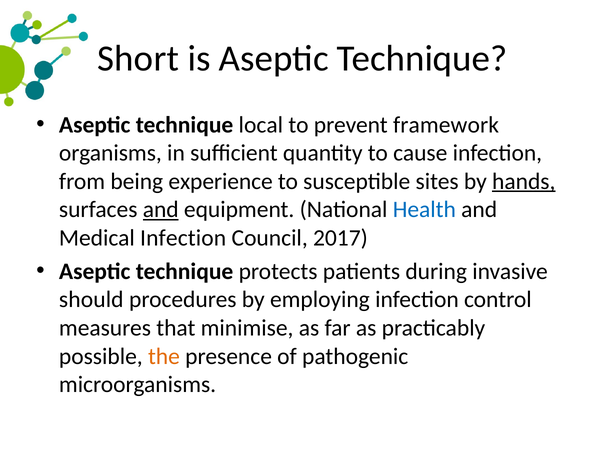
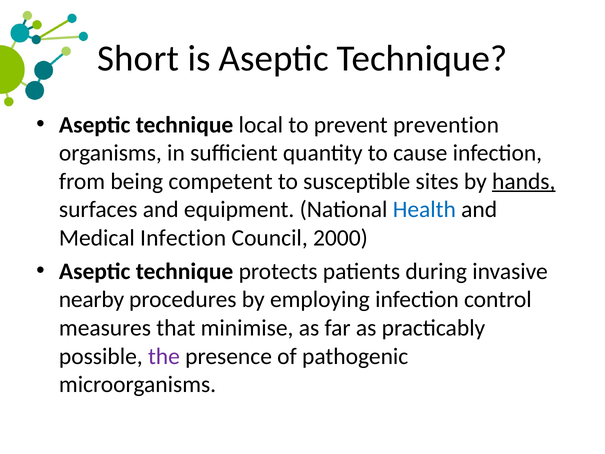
framework: framework -> prevention (446, 125)
experience: experience -> competent (221, 181)
and underline: present -> none (161, 209)
2017: 2017 -> 2000 (340, 238)
should: should -> nearby (91, 300)
the colour: orange -> purple (164, 356)
